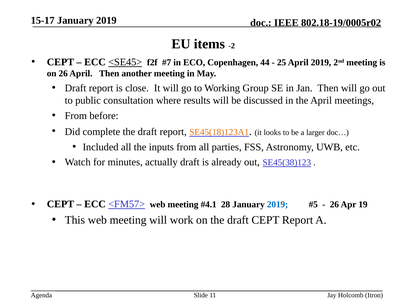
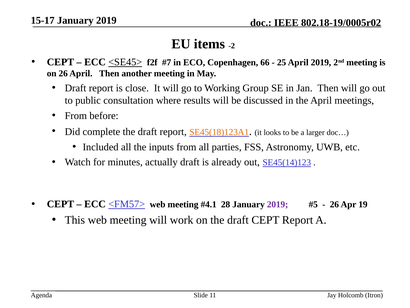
44: 44 -> 66 (265, 62)
SE45(38)123: SE45(38)123 -> SE45(14)123 (287, 162)
2019 colour: blue -> purple (278, 204)
